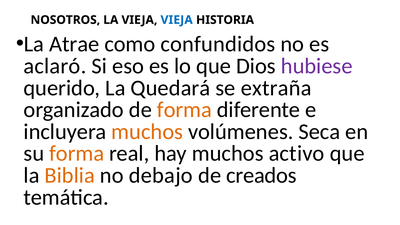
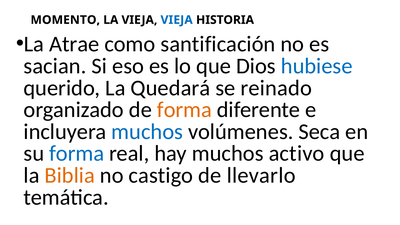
NOSOTROS: NOSOTROS -> MOMENTO (65, 20)
confundidos: confundidos -> santificación (218, 44)
aclaró: aclaró -> sacian (55, 66)
hubiese colour: purple -> blue (317, 66)
extraña: extraña -> reinado (276, 88)
muchos colour: orange -> blue (147, 132)
forma colour: orange -> blue (77, 154)
debajo: debajo -> castigo (161, 175)
creados: creados -> llevarlo (261, 175)
